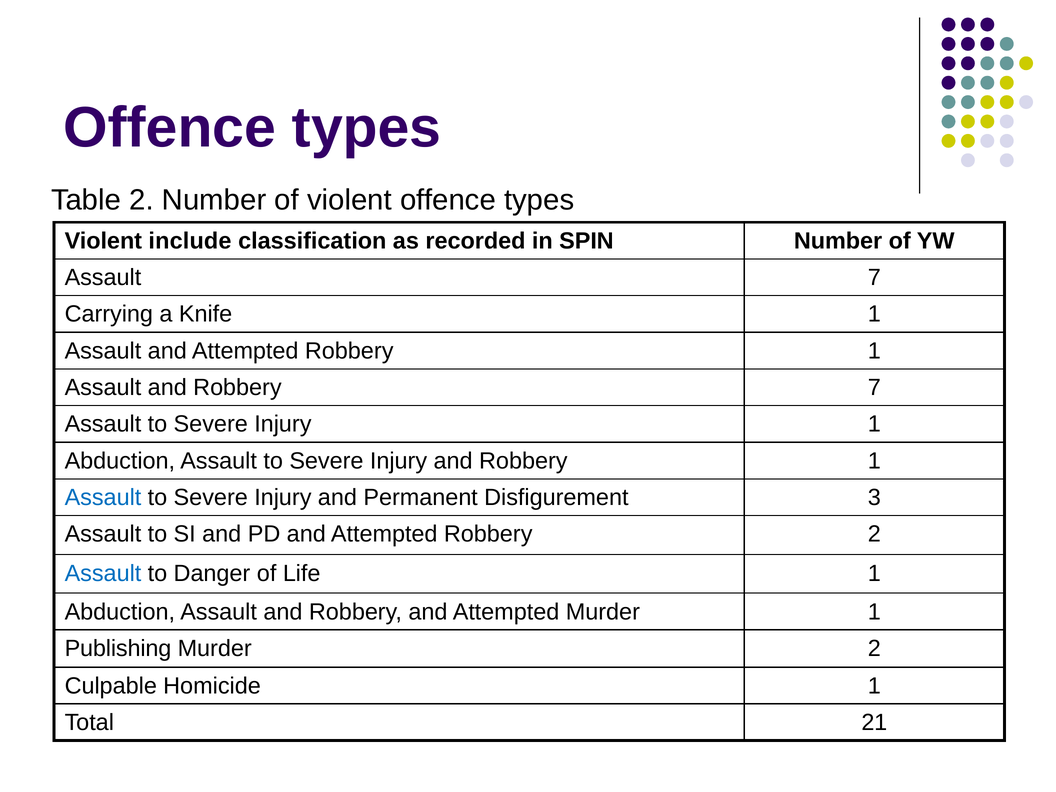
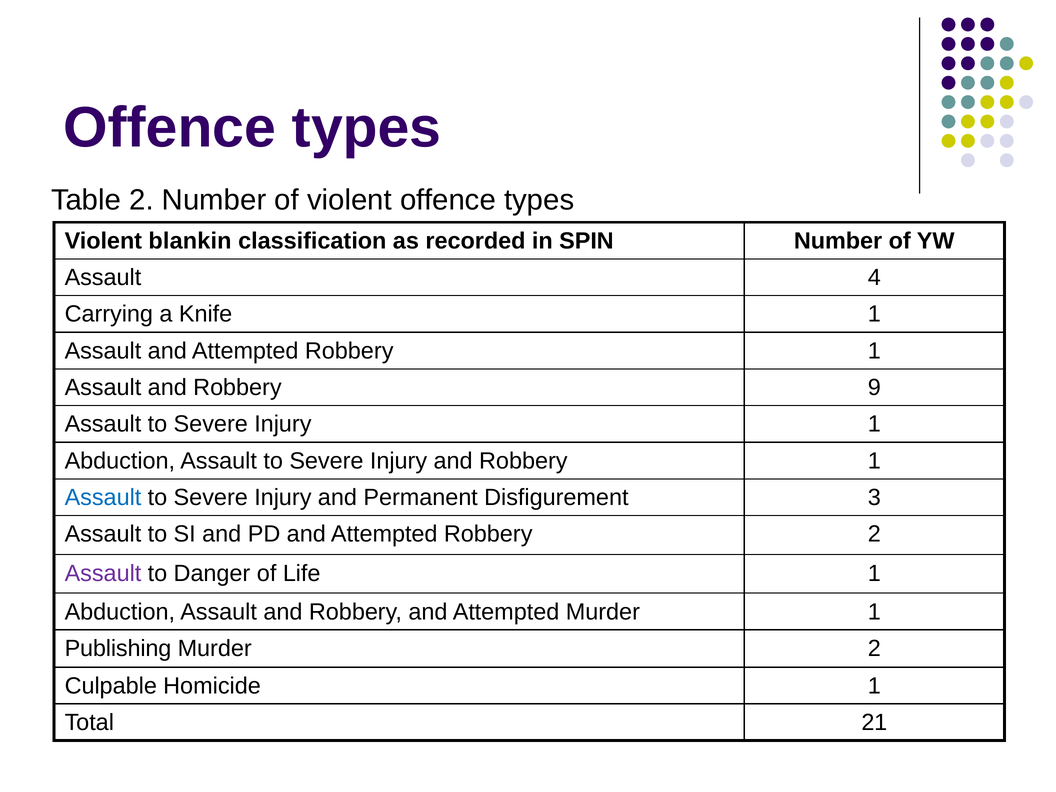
include: include -> blankin (190, 241)
Assault 7: 7 -> 4 (874, 278)
Robbery 7: 7 -> 9 (874, 388)
Assault colour: blue -> purple (103, 573)
